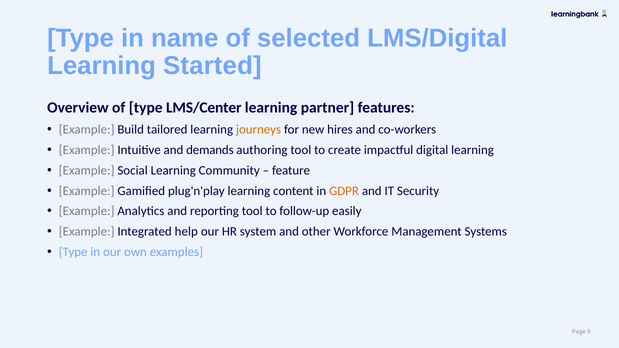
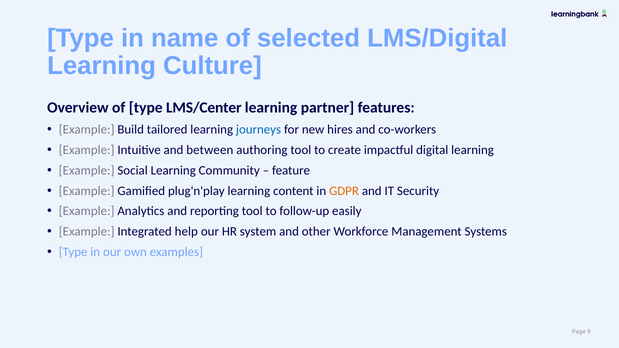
Started: Started -> Culture (212, 66)
journeys colour: orange -> blue (259, 130)
demands: demands -> between (210, 150)
